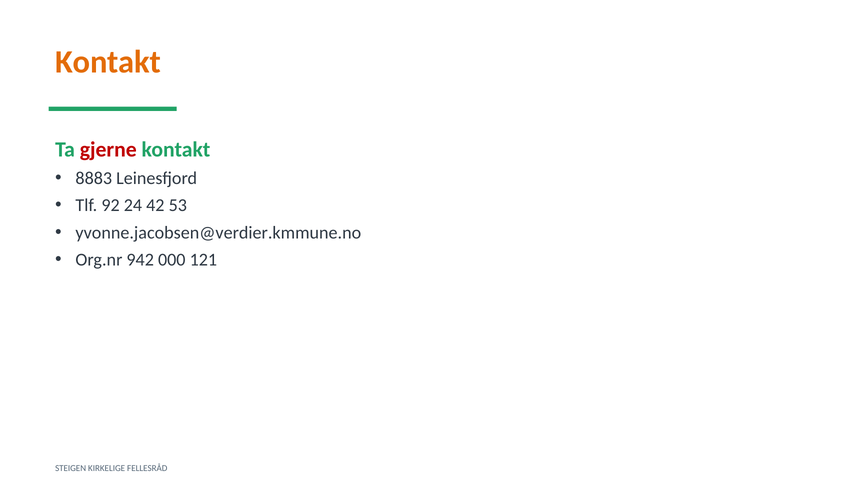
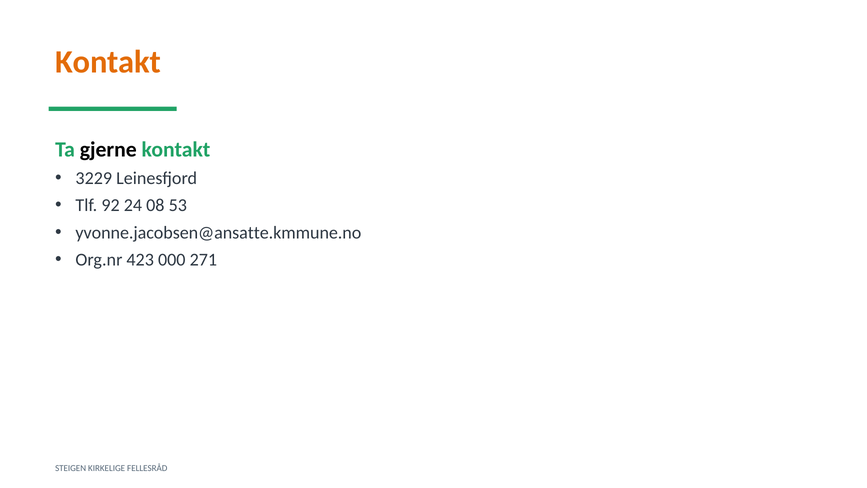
gjerne colour: red -> black (108, 149)
8883: 8883 -> 3229 (94, 178)
42: 42 -> 08 (155, 205)
yvonne.jacobsen@verdier.kmmune.no: yvonne.jacobsen@verdier.kmmune.no -> yvonne.jacobsen@ansatte.kmmune.no (218, 233)
942: 942 -> 423 (140, 260)
121: 121 -> 271 (203, 260)
